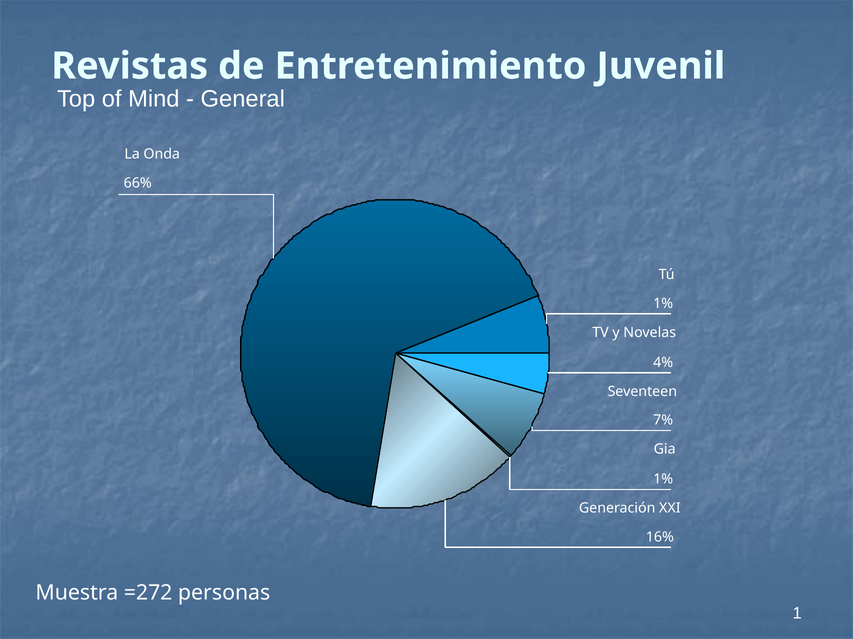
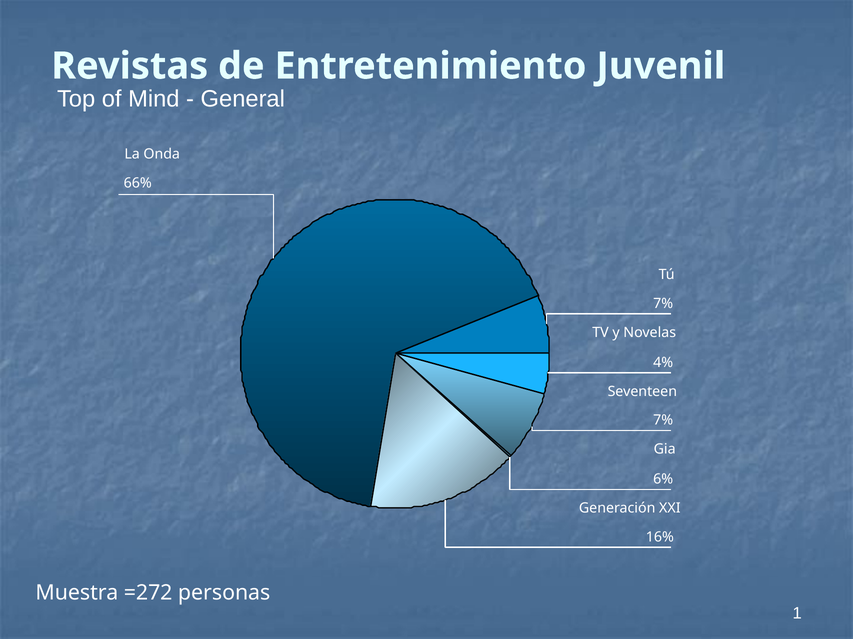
1%: 1% -> 7% (663, 304)
1%: 1% -> 6% (663, 480)
